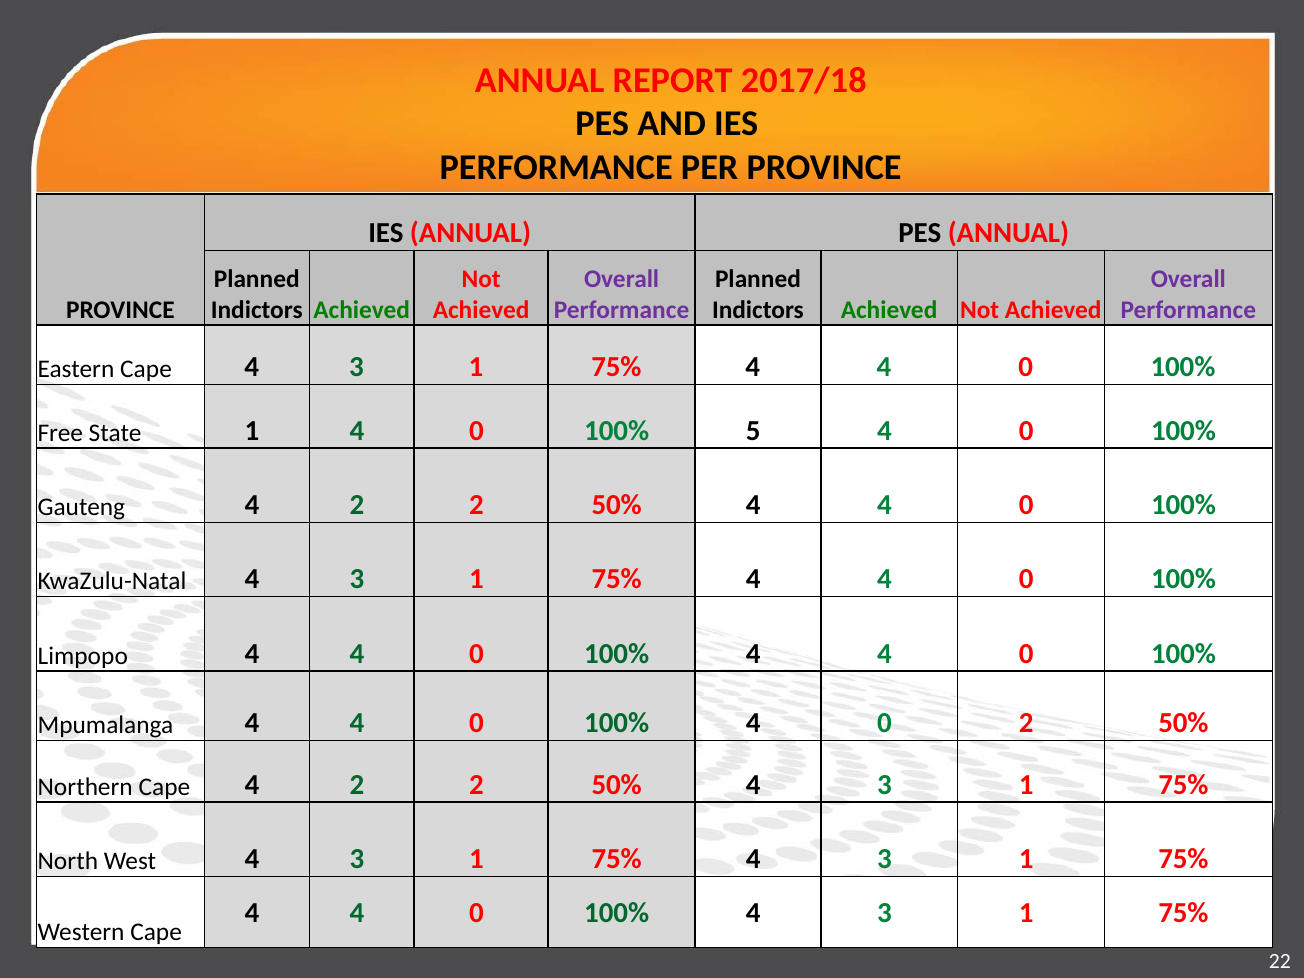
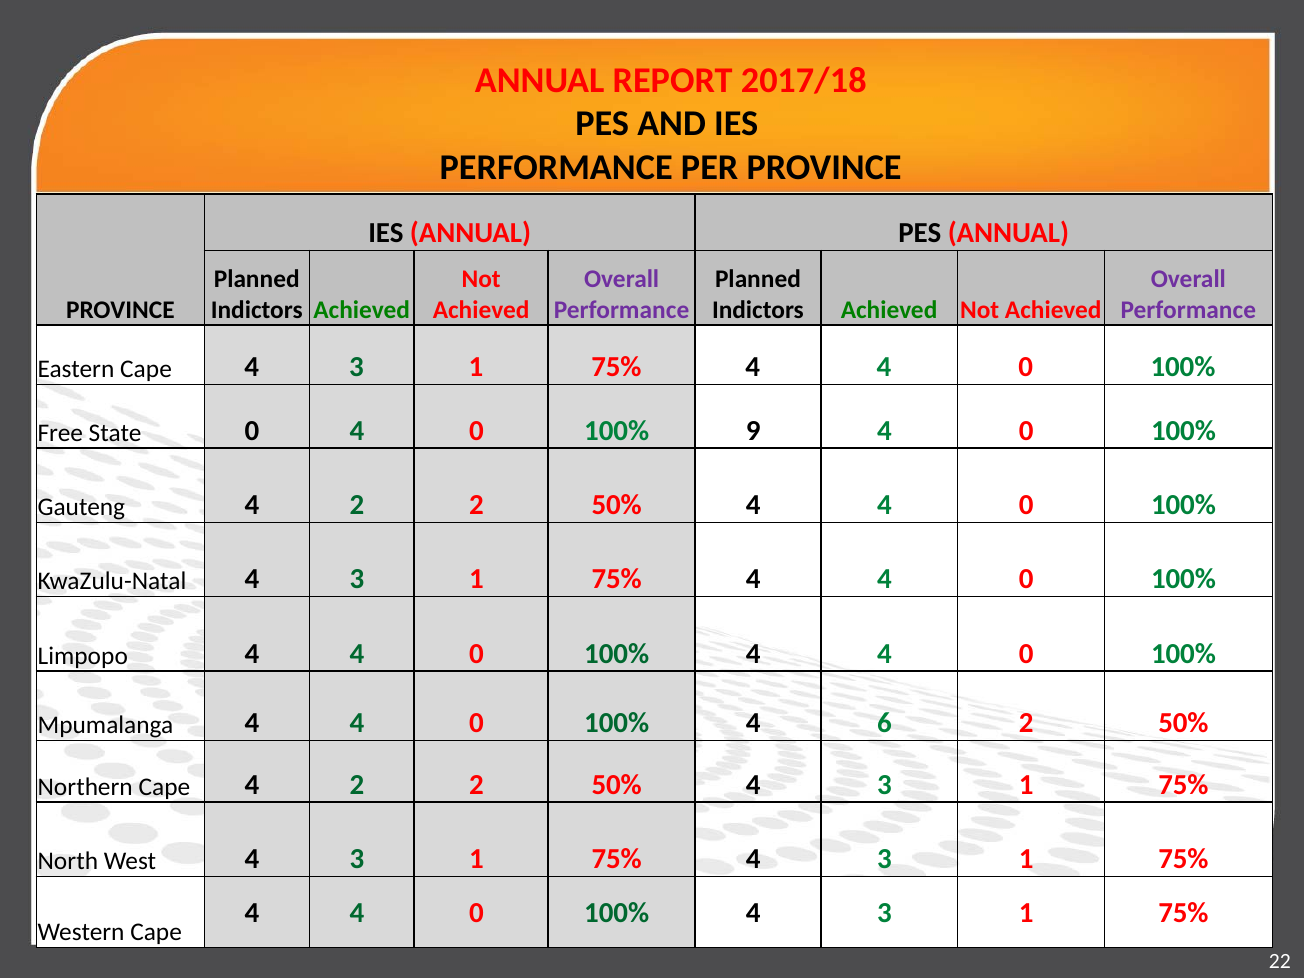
State 1: 1 -> 0 (252, 431)
5: 5 -> 9 (753, 431)
100% 4 0: 0 -> 6 (884, 723)
